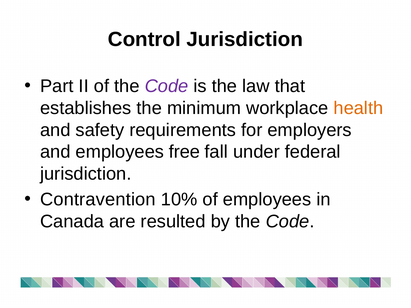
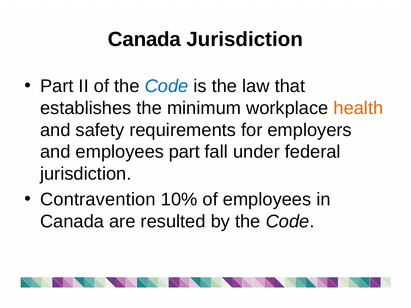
Control: Control -> Canada (144, 39)
Code colour: purple -> blue (167, 86)
employees free: free -> part (184, 152)
